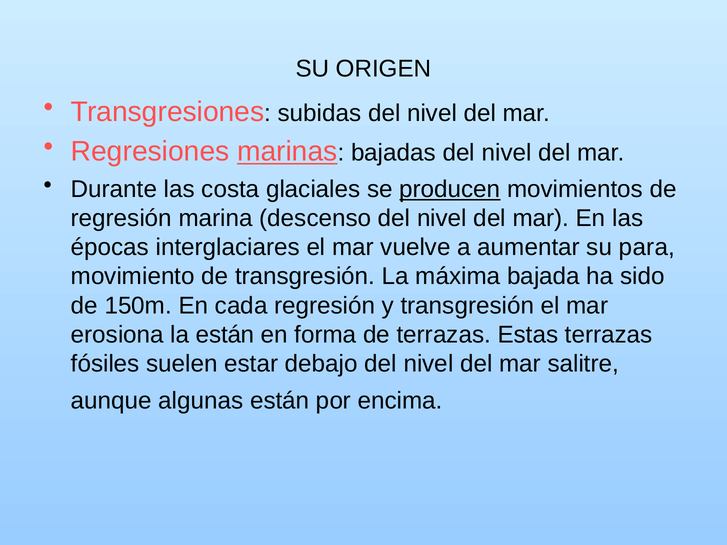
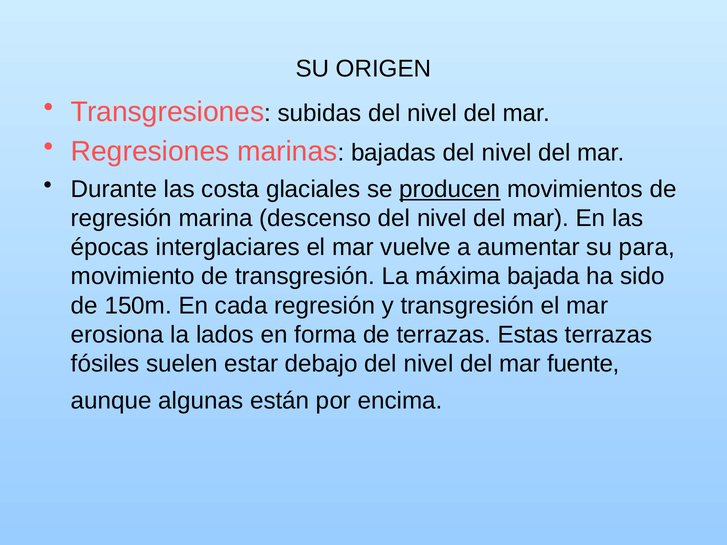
marinas underline: present -> none (287, 152)
la están: están -> lados (225, 335)
salitre: salitre -> fuente (583, 364)
